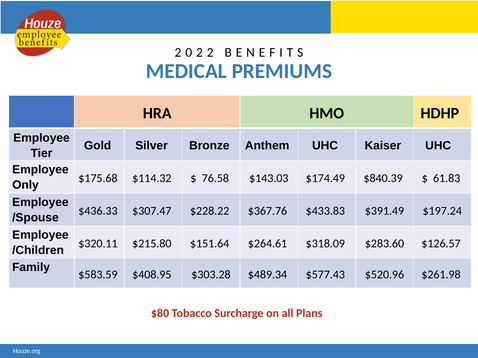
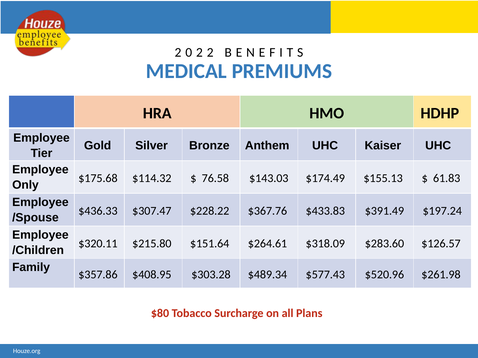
$840.39: $840.39 -> $155.13 (383, 178)
$583.59: $583.59 -> $357.86 (98, 275)
